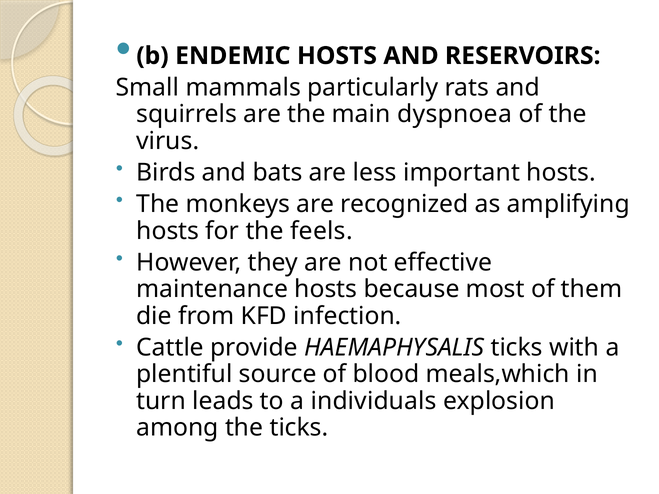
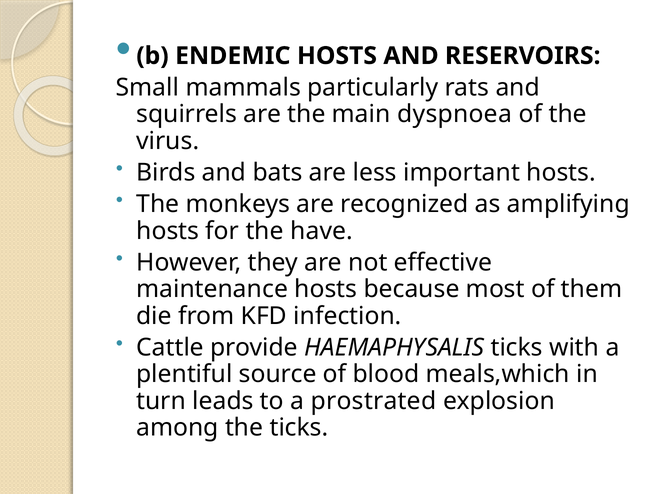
feels: feels -> have (322, 231)
individuals: individuals -> prostrated (374, 401)
